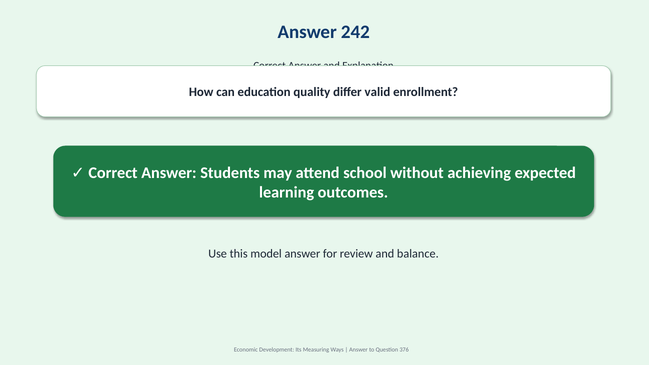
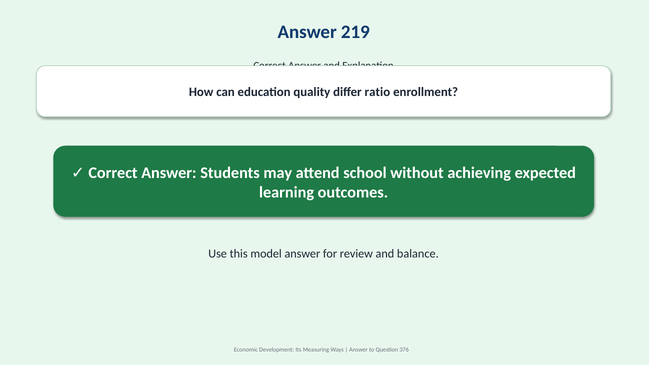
242: 242 -> 219 (355, 32)
valid: valid -> ratio (377, 92)
